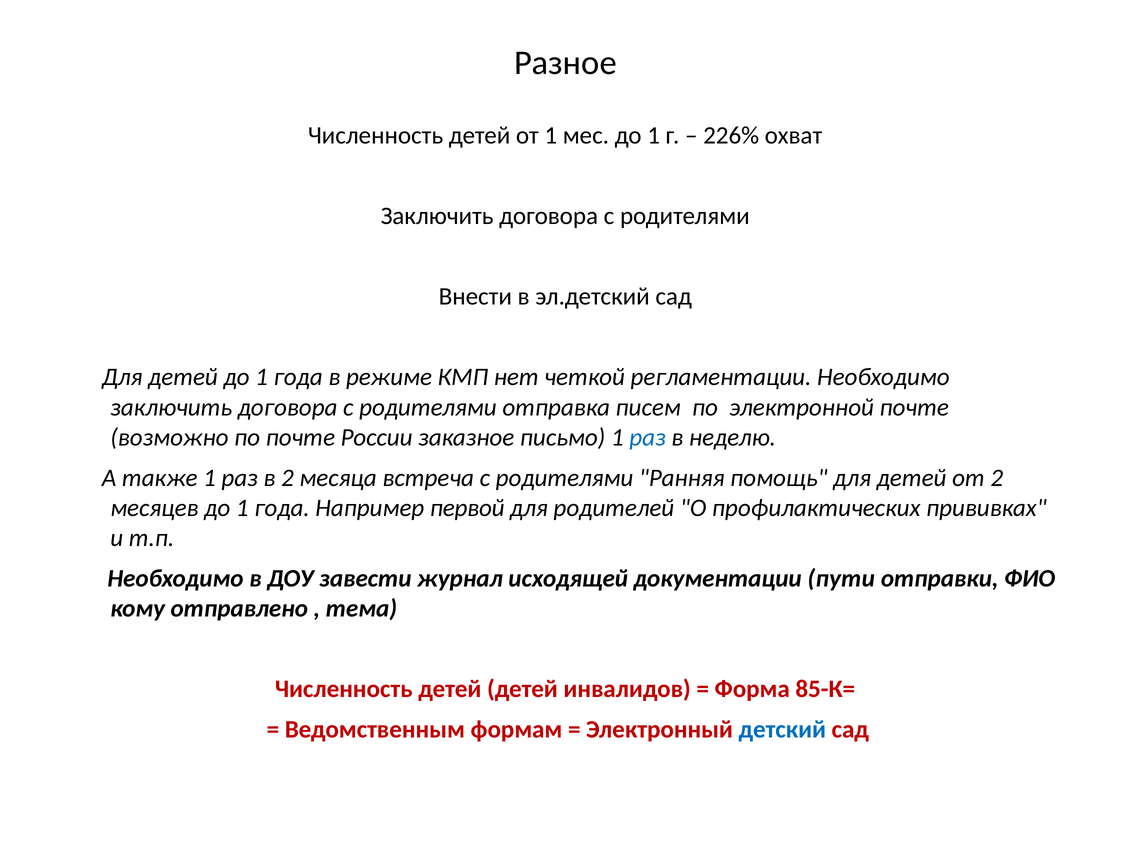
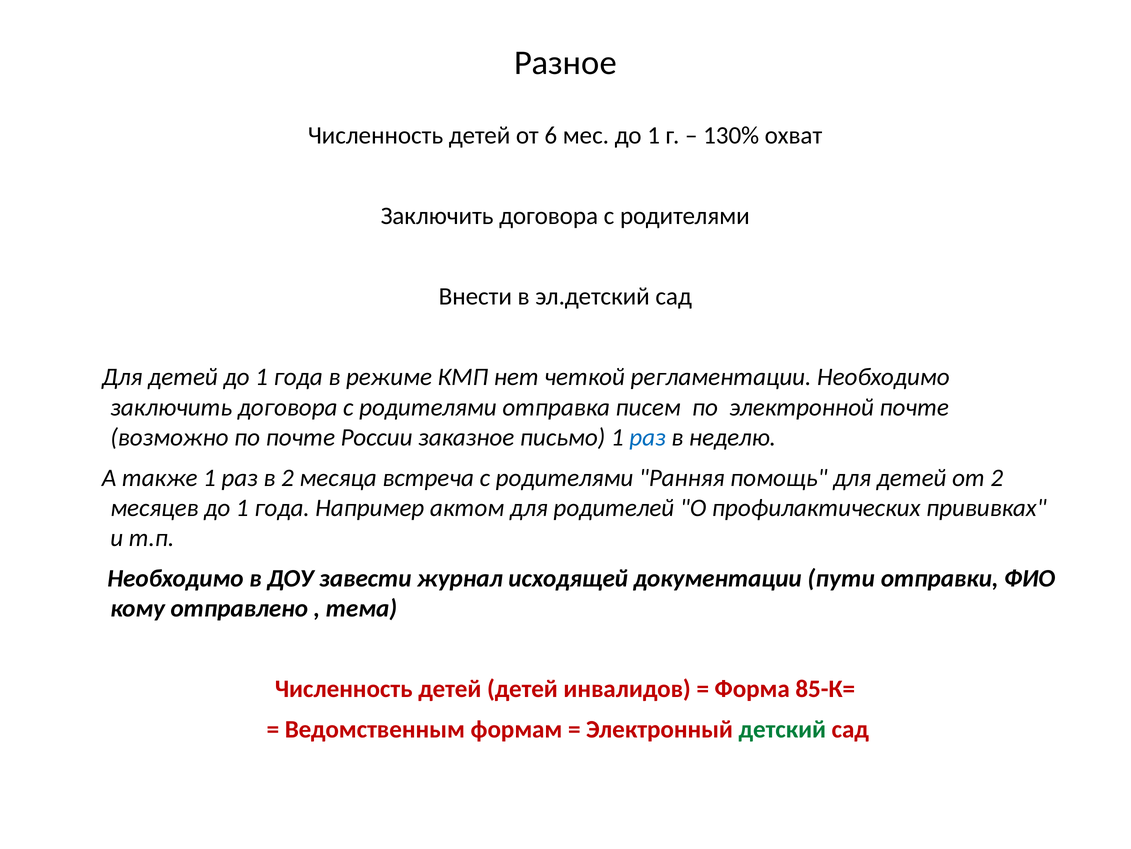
от 1: 1 -> 6 (551, 136)
226%: 226% -> 130% (731, 136)
первой: первой -> актом (467, 507)
детский colour: blue -> green (782, 729)
